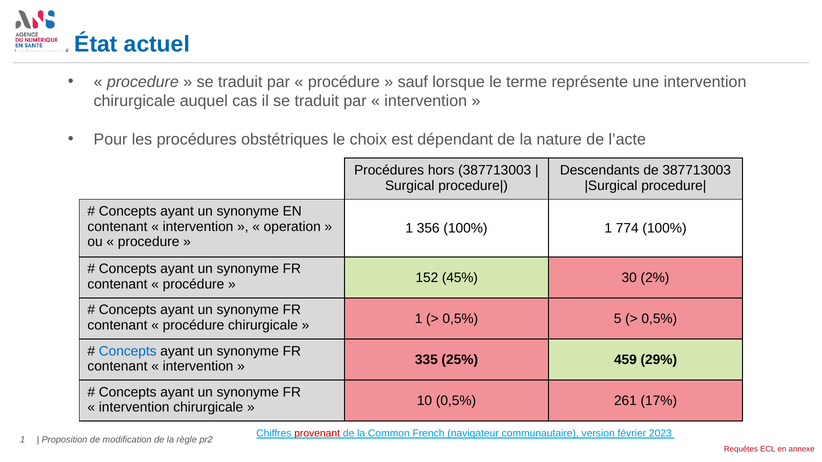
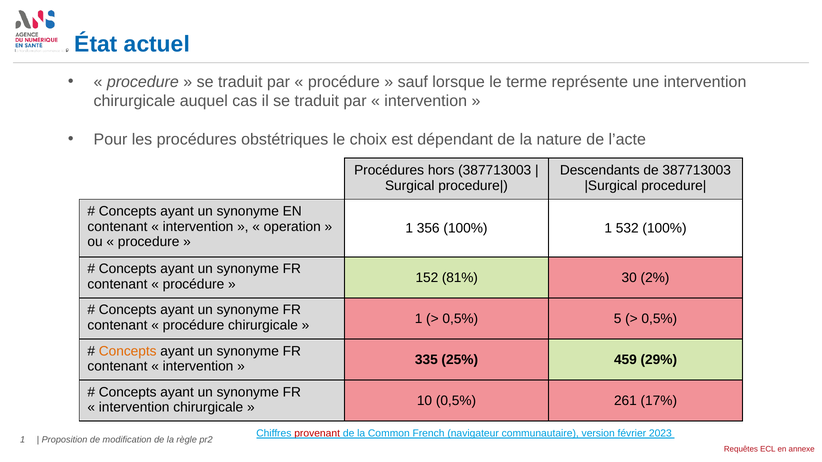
774: 774 -> 532 (627, 228)
45%: 45% -> 81% (460, 278)
Concepts colour: blue -> orange (128, 351)
